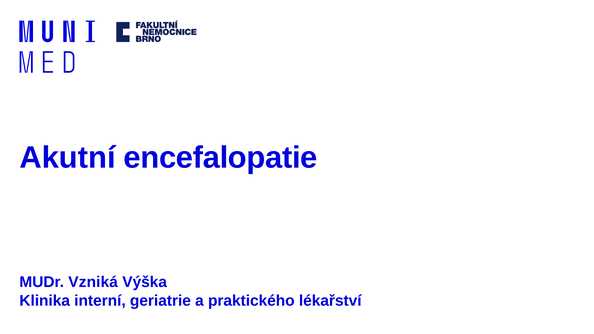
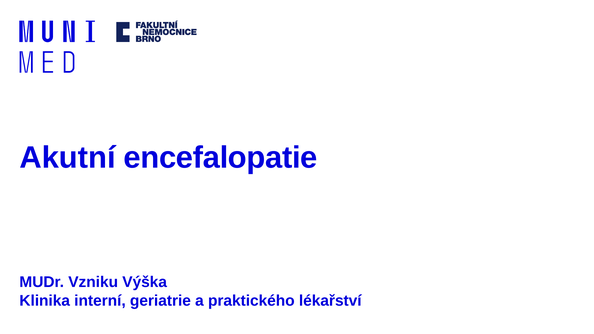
Vzniká: Vzniká -> Vzniku (93, 282)
